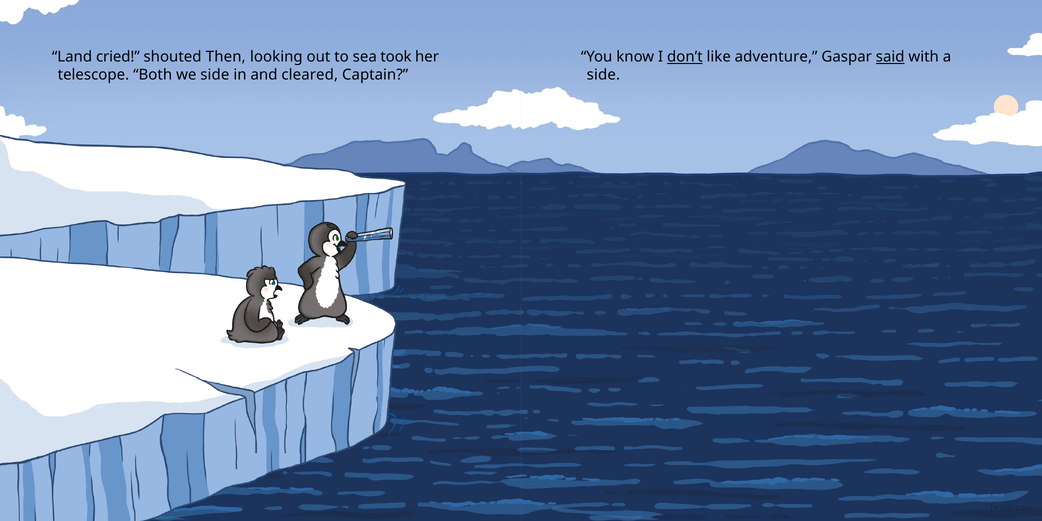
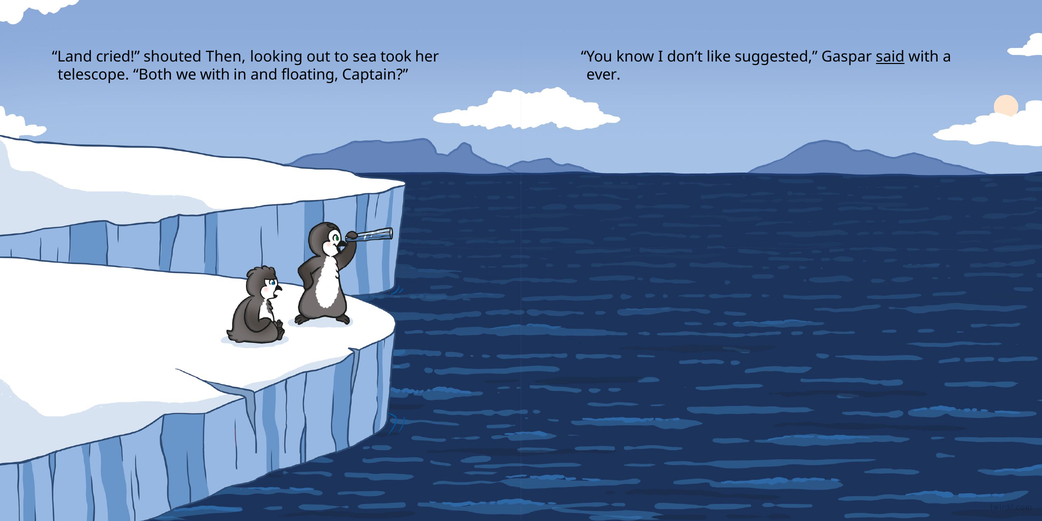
don’t underline: present -> none (685, 57)
adventure: adventure -> suggested (776, 57)
we side: side -> with (215, 75)
cleared: cleared -> floating (310, 75)
side: side -> ever (604, 75)
